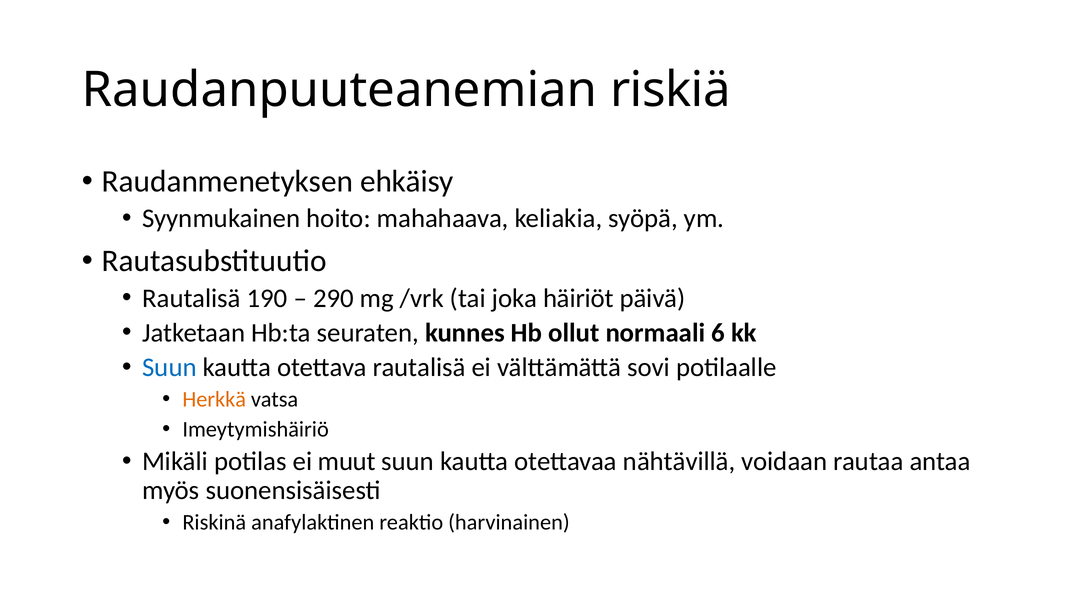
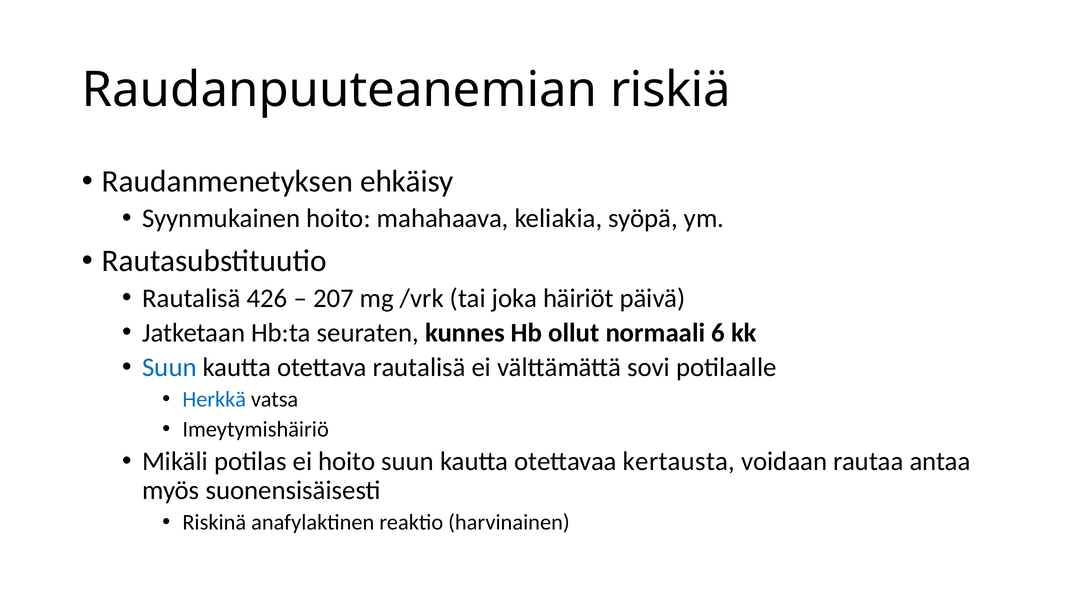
190: 190 -> 426 (267, 298)
290: 290 -> 207 (333, 298)
Herkkä colour: orange -> blue (214, 399)
ei muut: muut -> hoito (347, 461)
nähtävillä: nähtävillä -> kertausta (679, 461)
